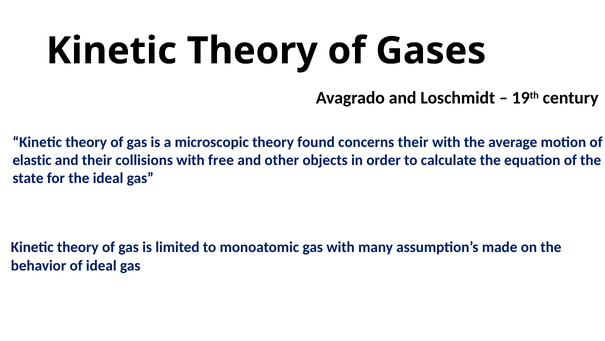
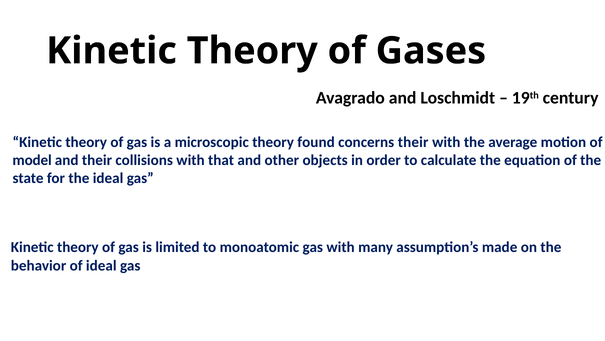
elastic: elastic -> model (32, 160)
free: free -> that (221, 160)
